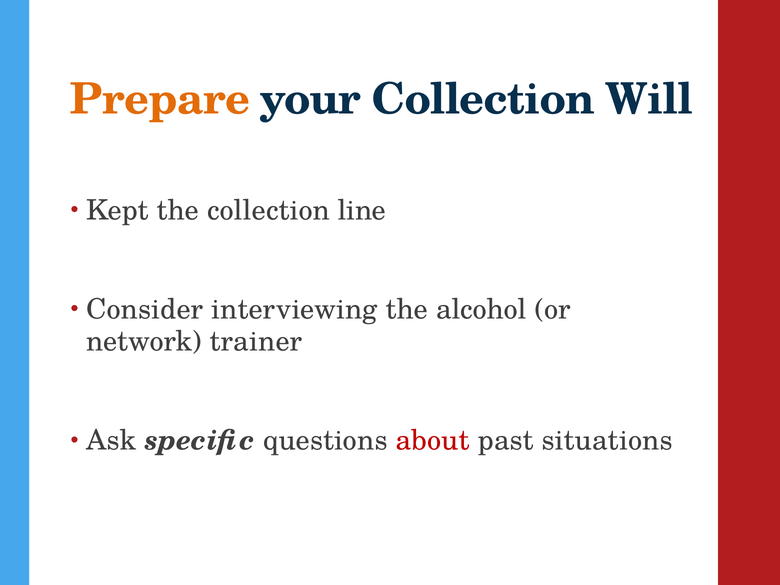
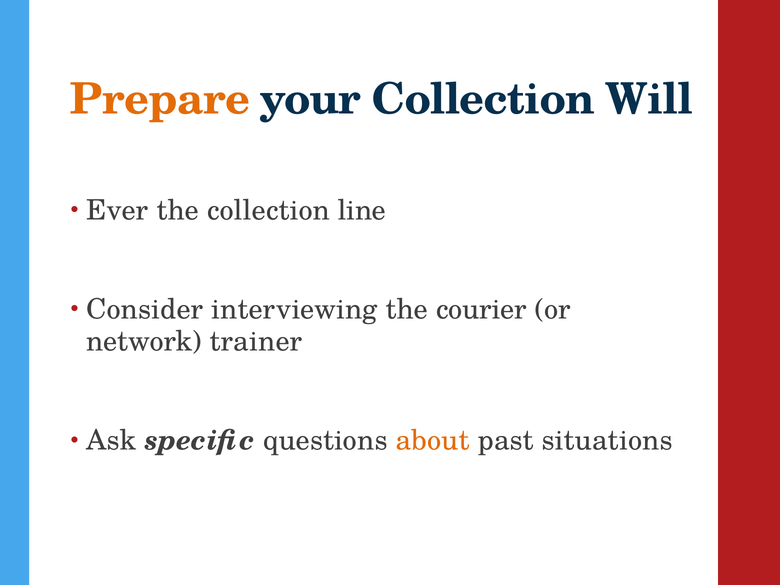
Kept: Kept -> Ever (117, 210)
alcohol: alcohol -> courier (481, 309)
about colour: red -> orange (433, 441)
